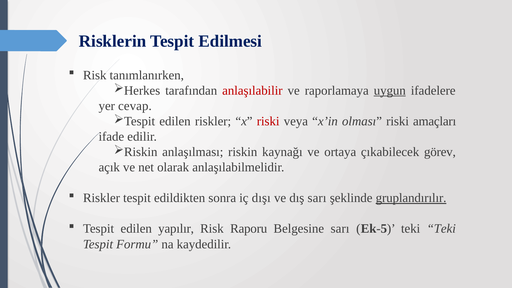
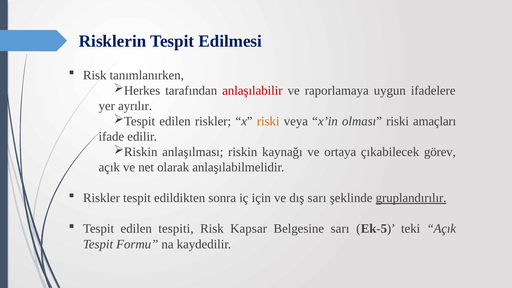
uygun underline: present -> none (390, 91)
cevap: cevap -> ayrılır (135, 106)
riski colour: red -> orange (268, 121)
dışı: dışı -> için (261, 198)
yapılır: yapılır -> tespiti (176, 229)
Raporu: Raporu -> Kapsar (249, 229)
teki Teki: Teki -> Açık (441, 229)
